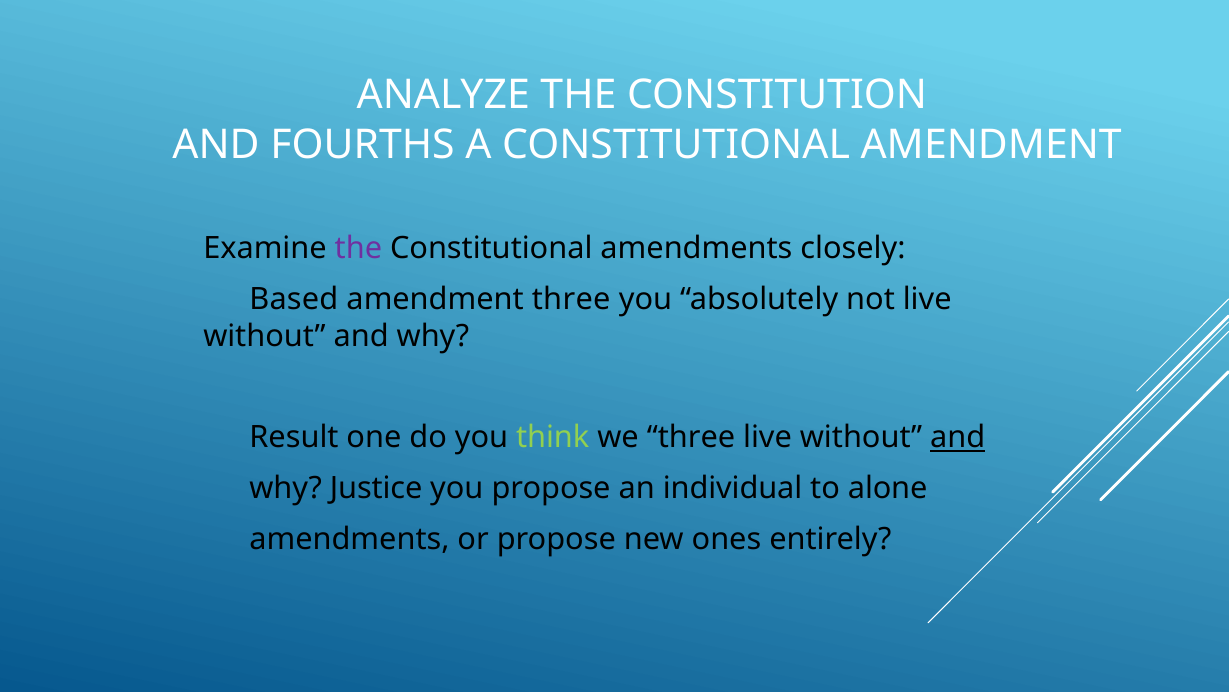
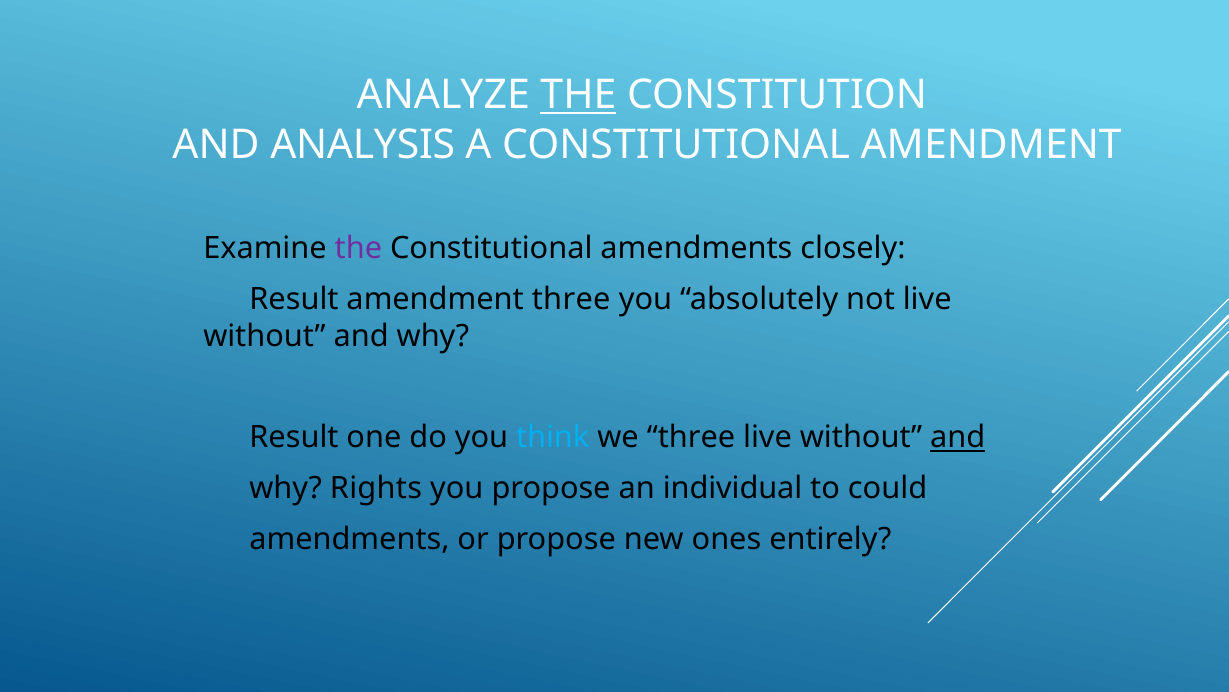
THE underline: none -> present (578, 95)
FOURTHS: FOURTHS -> ANALYSIS (363, 144)
Based: Based -> Result (294, 299)
think colour: light green -> light blue (553, 437)
Justice: Justice -> Rights (376, 488)
alone: alone -> could (888, 488)
